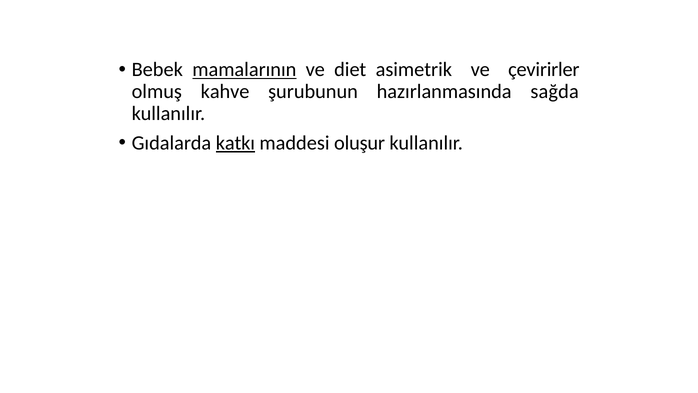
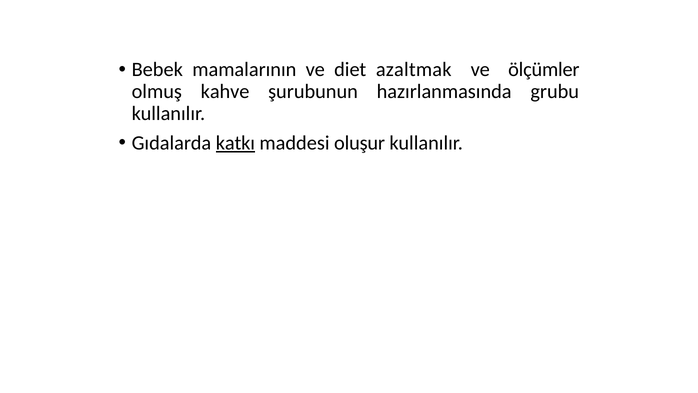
mamalarının underline: present -> none (244, 70)
asimetrik: asimetrik -> azaltmak (414, 70)
çevirirler: çevirirler -> ölçümler (544, 70)
sağda: sağda -> grubu (555, 92)
